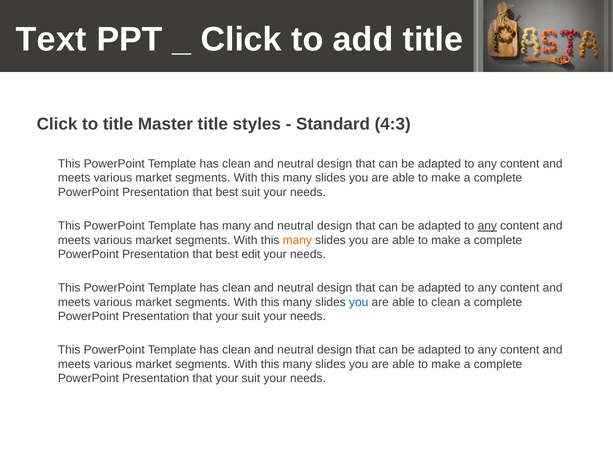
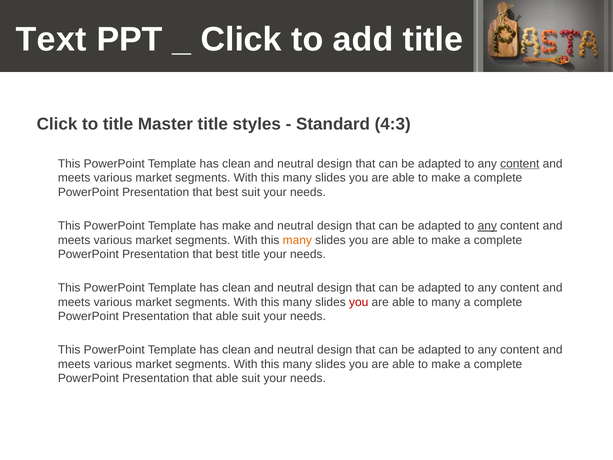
content underline: none -> present (520, 164)
has many: many -> make (236, 226)
best edit: edit -> title (251, 254)
you colour: blue -> red (359, 302)
to clean: clean -> many (446, 302)
your: your -> able (227, 316)
your: your -> able (227, 378)
